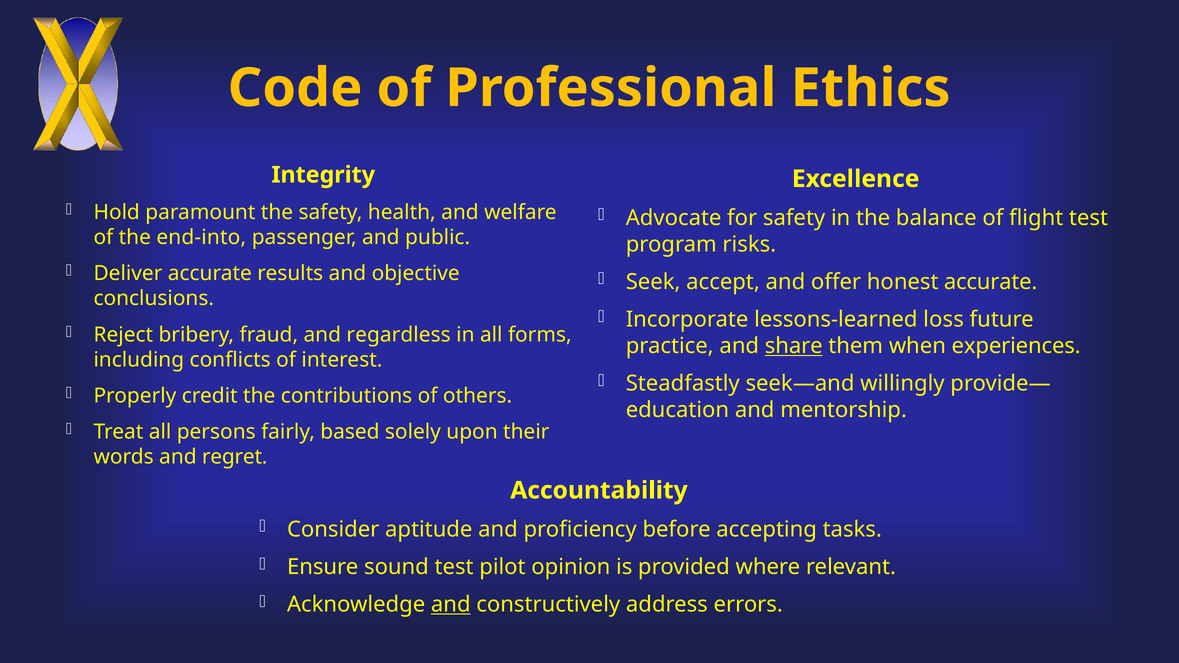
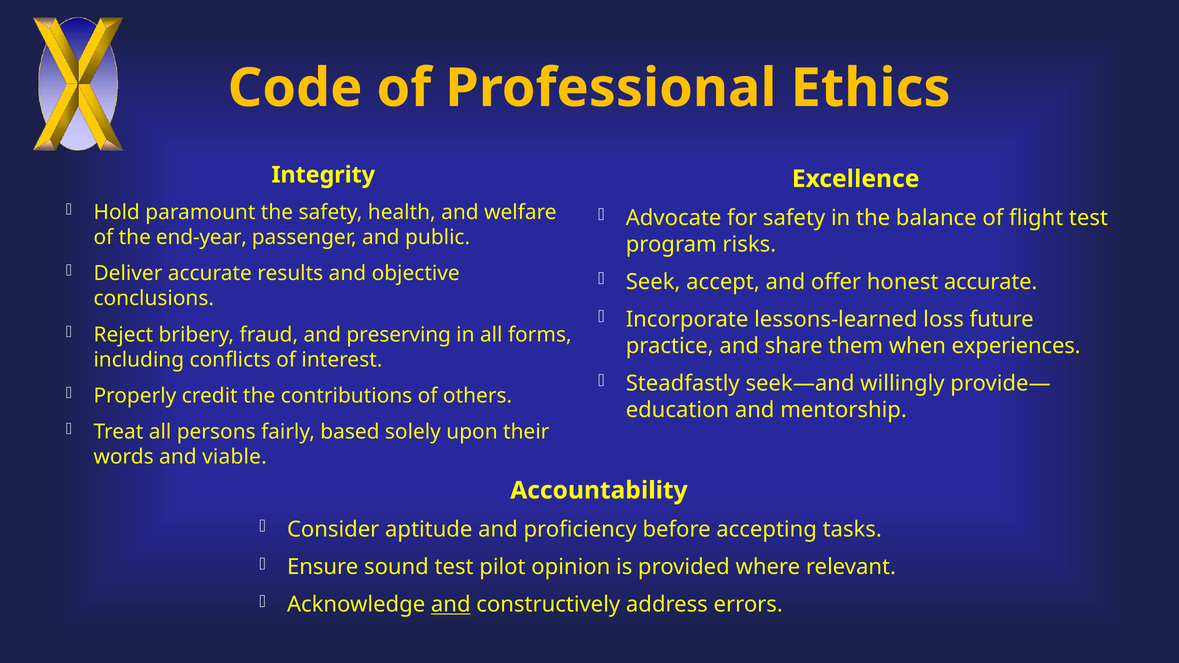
end-into: end-into -> end-year (201, 237)
regardless: regardless -> preserving (399, 335)
share underline: present -> none (794, 346)
regret: regret -> viable (234, 457)
